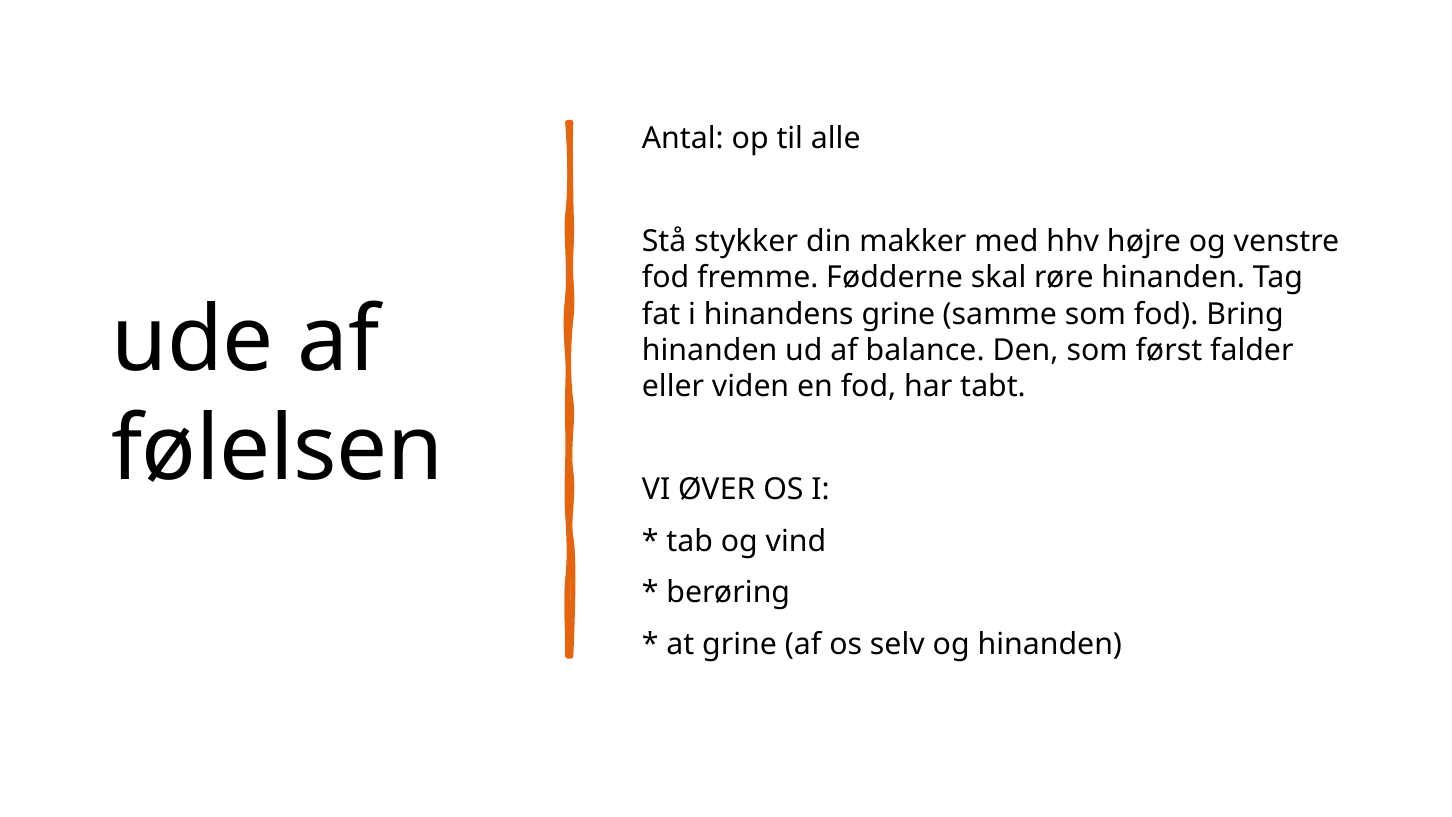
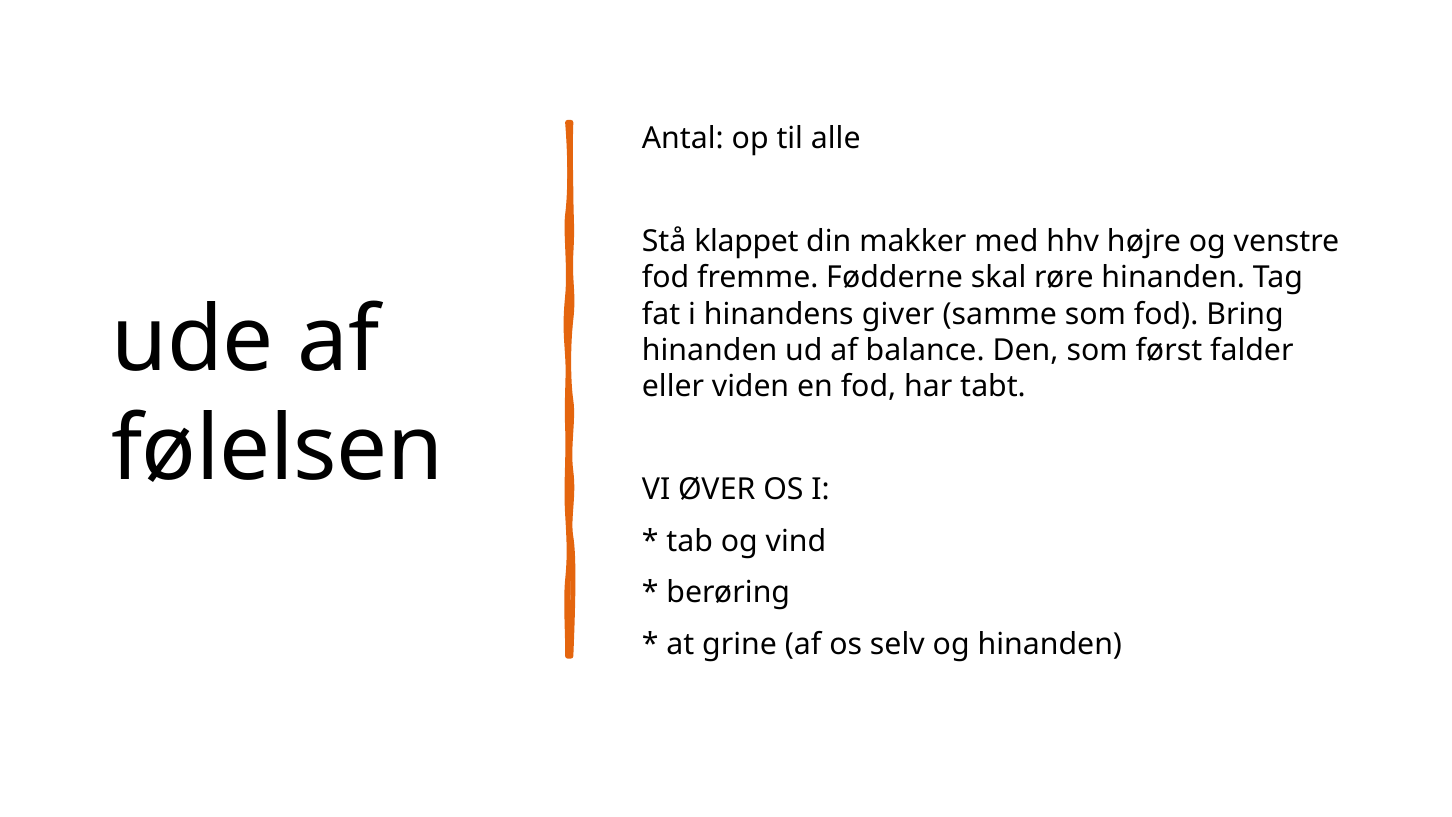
stykker: stykker -> klappet (746, 241)
hinandens grine: grine -> giver (898, 314)
